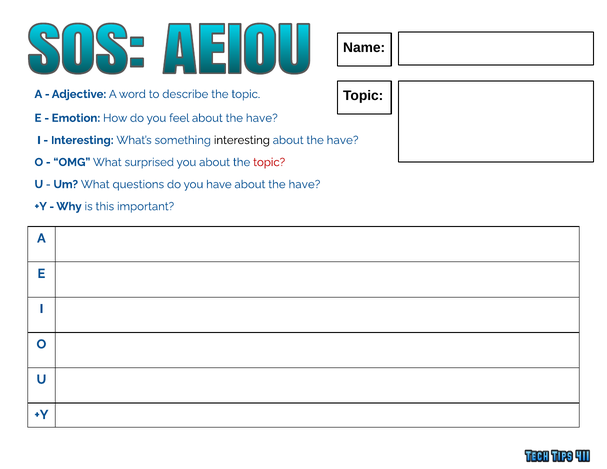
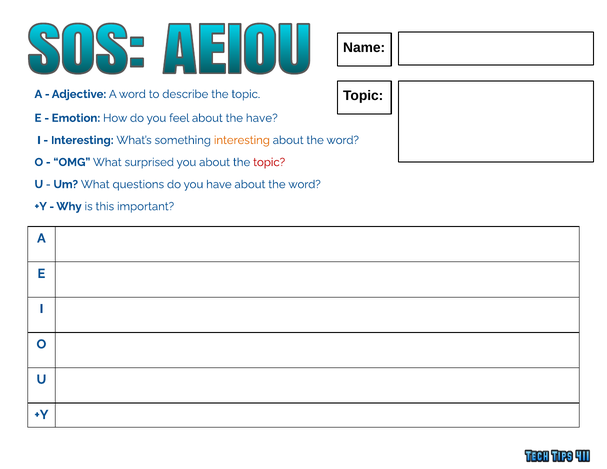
interesting colour: black -> orange (242, 140)
have: have -> word (343, 140)
have about the have: have -> word (305, 184)
